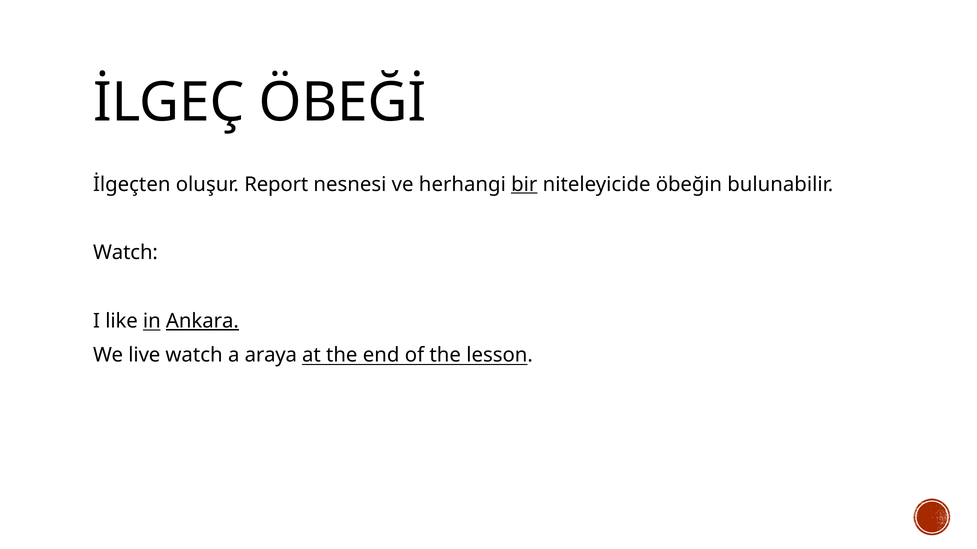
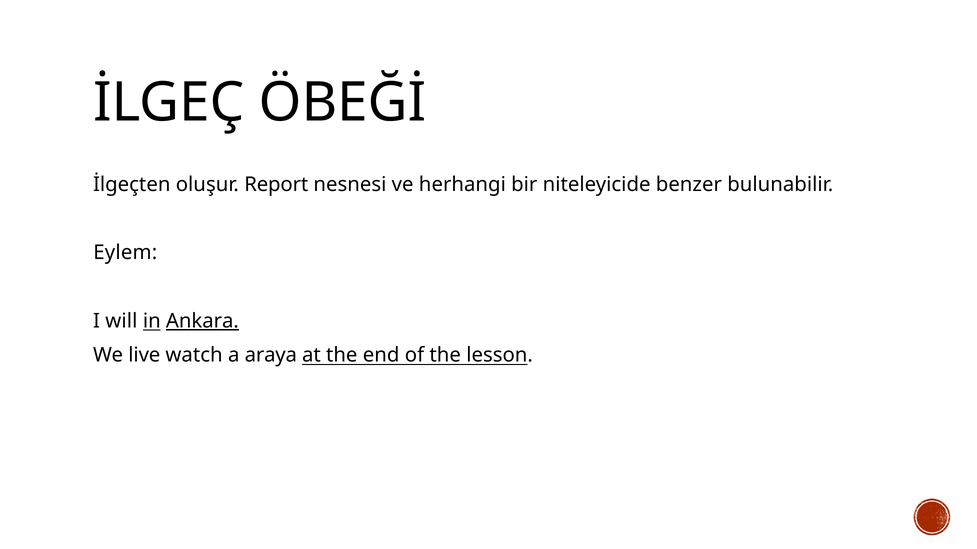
bir underline: present -> none (524, 185)
öbeğin: öbeğin -> benzer (689, 185)
Watch: Watch -> Eylem (125, 253)
like: like -> will (121, 321)
